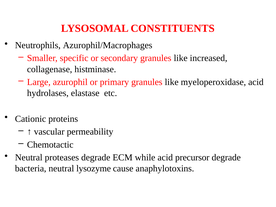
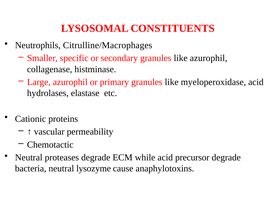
Azurophil/Macrophages: Azurophil/Macrophages -> Citrulline/Macrophages (108, 45)
like increased: increased -> azurophil (209, 58)
